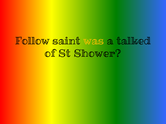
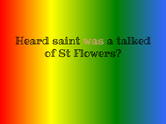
Follow: Follow -> Heard (32, 41)
was colour: yellow -> pink (94, 41)
Shower: Shower -> Flowers (98, 54)
